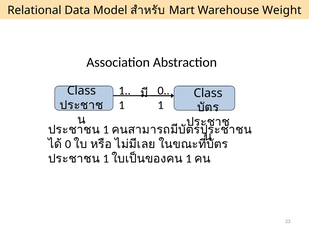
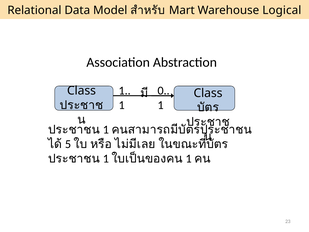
Weight: Weight -> Logical (282, 10)
0: 0 -> 5 (68, 144)
